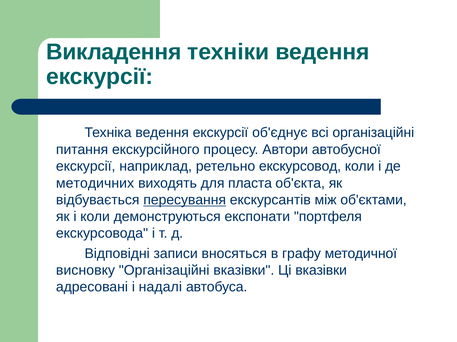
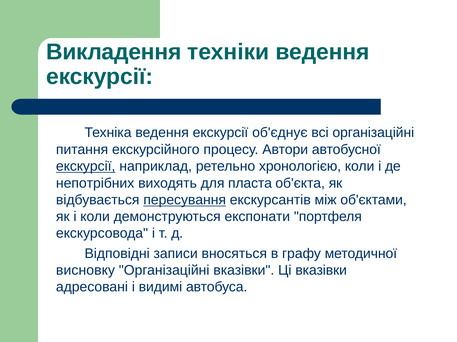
екскурсії underline: none -> present (86, 167)
екскурсовод: екскурсовод -> хронологією (300, 167)
методичних: методичних -> непотрібних (95, 184)
надалі: надалі -> видимі (160, 288)
